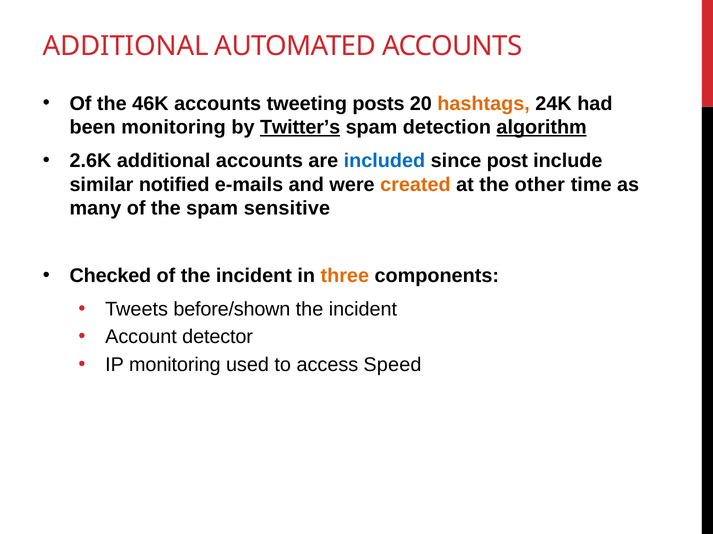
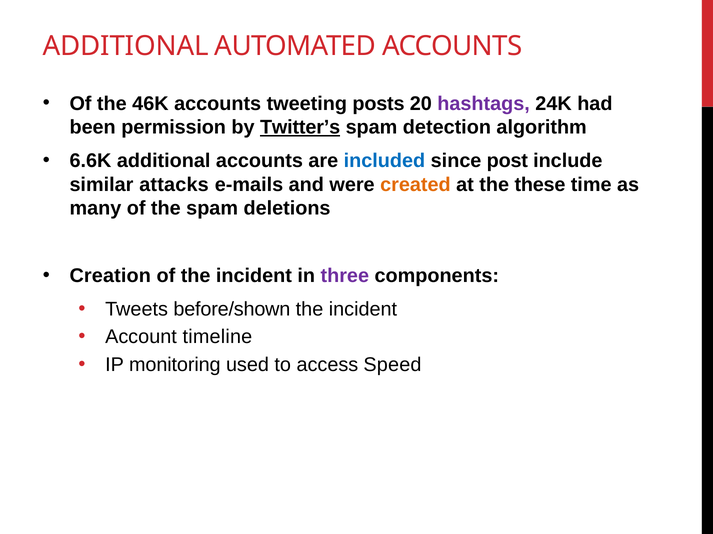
hashtags colour: orange -> purple (484, 104)
been monitoring: monitoring -> permission (174, 127)
algorithm underline: present -> none (542, 127)
2.6K: 2.6K -> 6.6K (90, 161)
notified: notified -> attacks (174, 185)
other: other -> these (540, 185)
sensitive: sensitive -> deletions (287, 209)
Checked: Checked -> Creation (110, 276)
three colour: orange -> purple (345, 276)
detector: detector -> timeline (217, 337)
